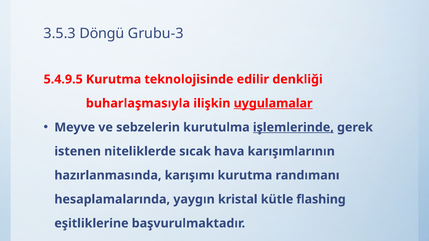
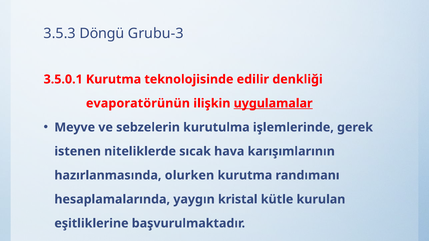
5.4.9.5: 5.4.9.5 -> 3.5.0.1 (63, 79)
buharlaşmasıyla: buharlaşmasıyla -> evaporatörünün (138, 103)
işlemlerinde underline: present -> none (293, 128)
karışımı: karışımı -> olurken (189, 176)
flashing: flashing -> kurulan (321, 200)
